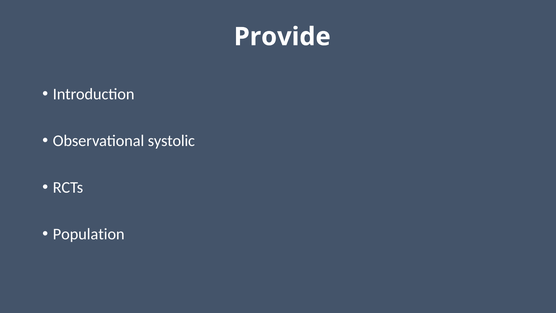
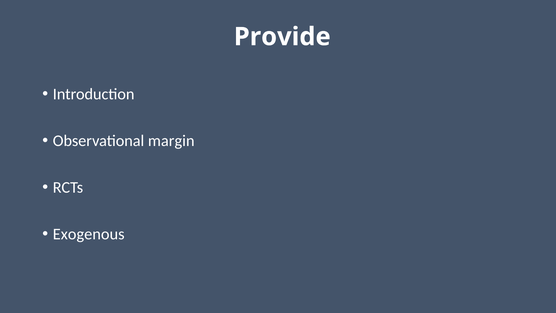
systolic: systolic -> margin (171, 141)
Population: Population -> Exogenous (89, 234)
